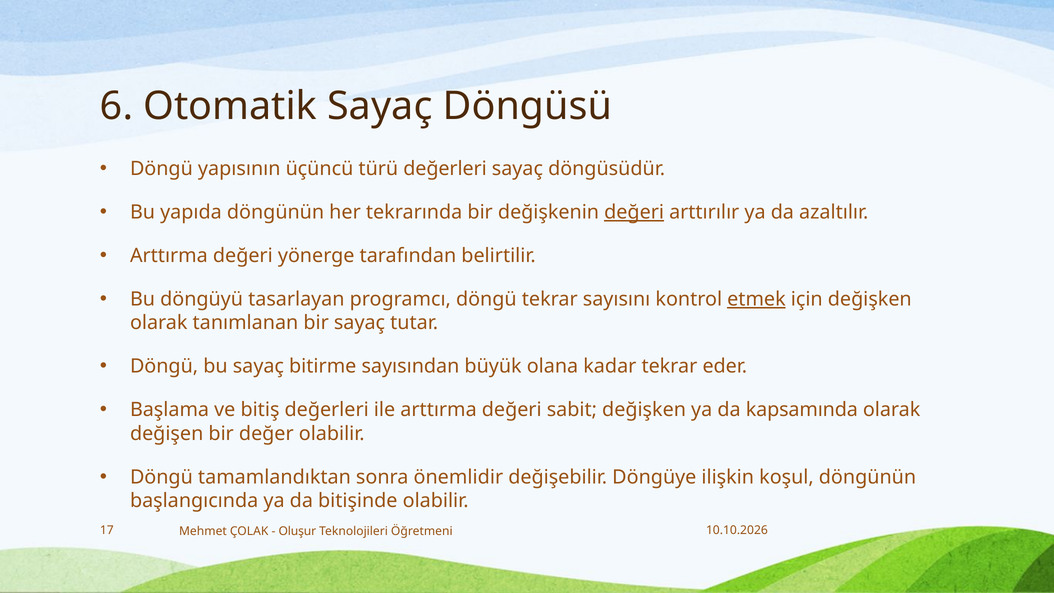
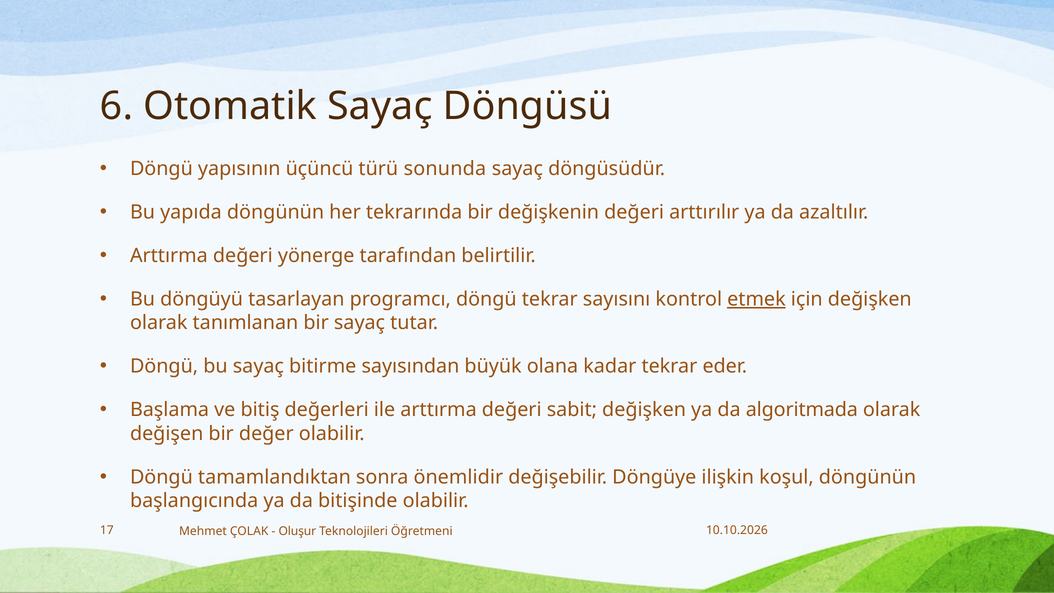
türü değerleri: değerleri -> sonunda (445, 169)
değeri underline: present -> none (634, 212)
kapsamında: kapsamında -> algoritmada (802, 410)
